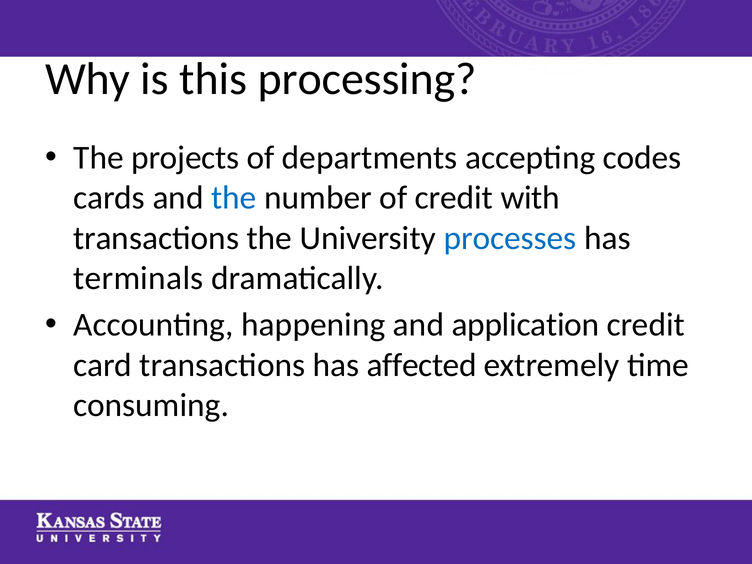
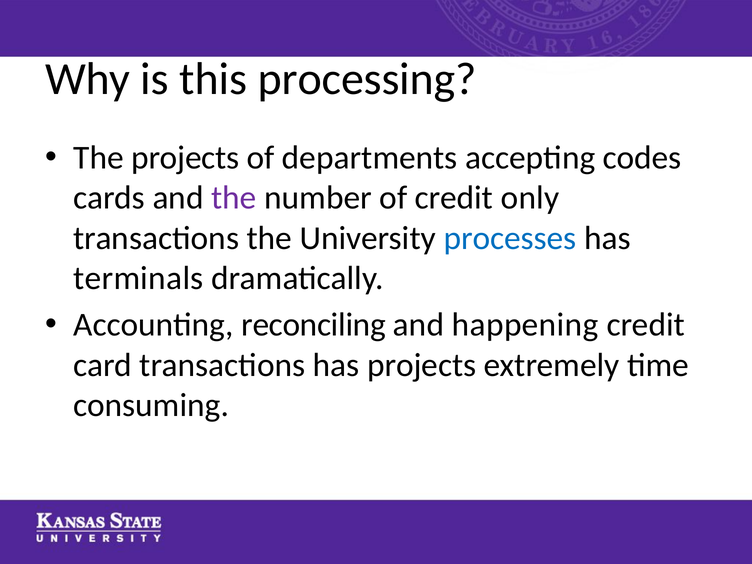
the colour: blue -> purple (234, 198)
with: with -> only (530, 198)
happening: happening -> reconciling (313, 325)
application: application -> happening (525, 325)
has affected: affected -> projects (422, 365)
